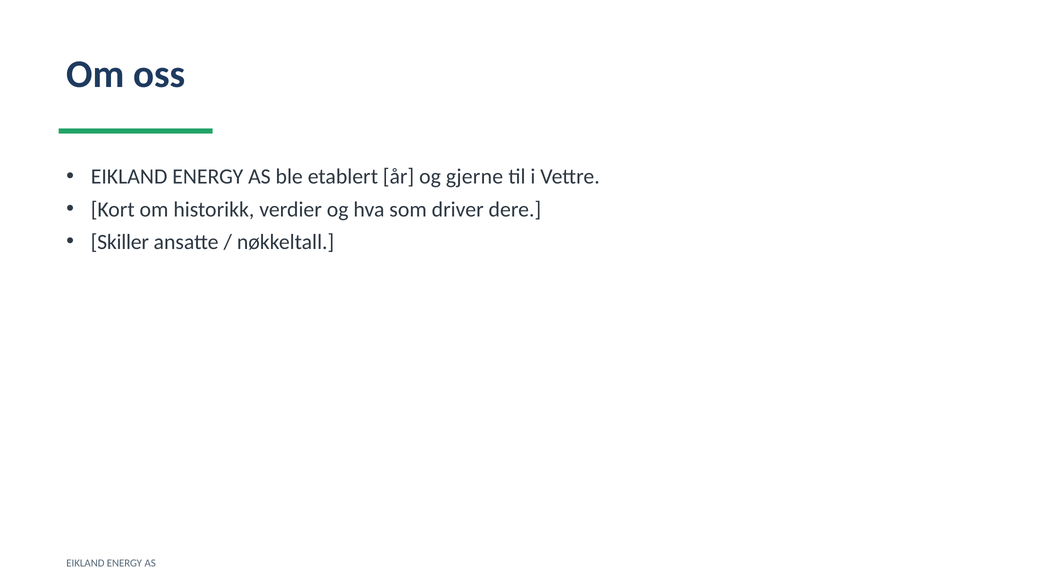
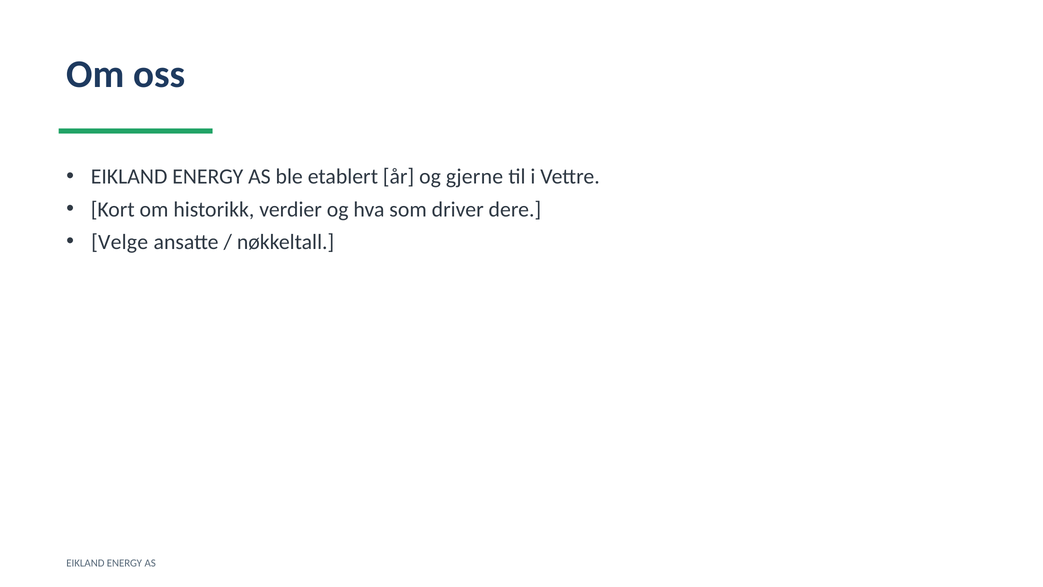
Skiller: Skiller -> Velge (120, 242)
